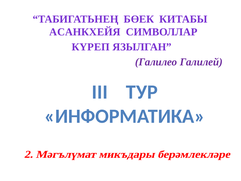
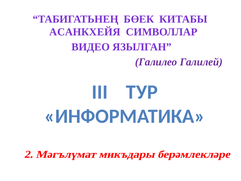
КҮРЕП: КҮРЕП -> ВИДЕО (91, 47)
